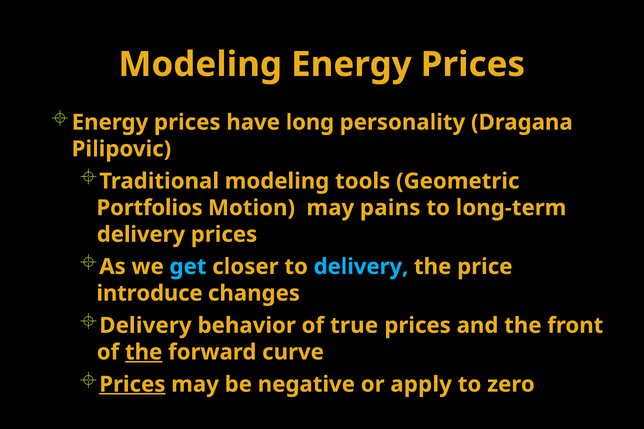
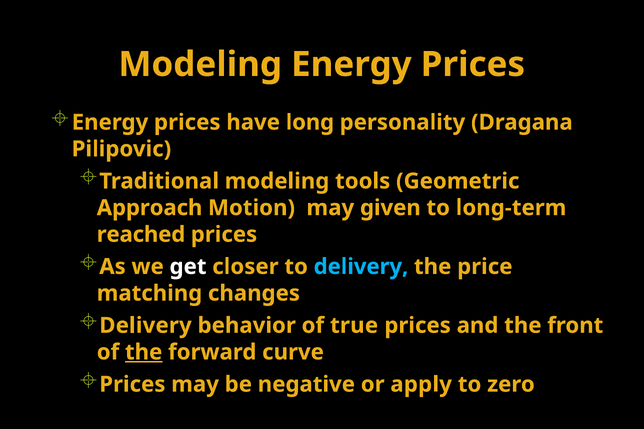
Portfolios: Portfolios -> Approach (150, 208)
pains: pains -> given (390, 208)
delivery: delivery -> reached (141, 235)
get colour: light blue -> white (188, 267)
introduce: introduce -> matching (149, 293)
Prices underline: present -> none (132, 385)
